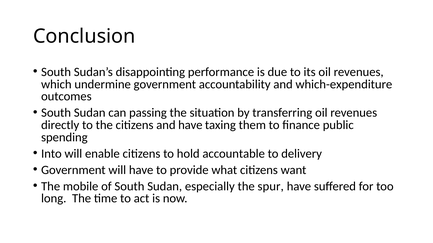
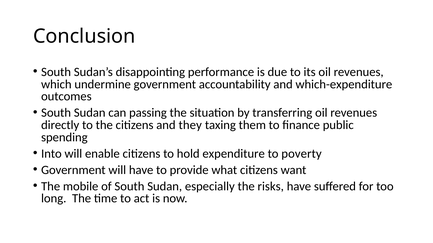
and have: have -> they (190, 125)
accountable: accountable -> expenditure (234, 154)
delivery: delivery -> poverty (302, 154)
spur: spur -> risks (271, 187)
